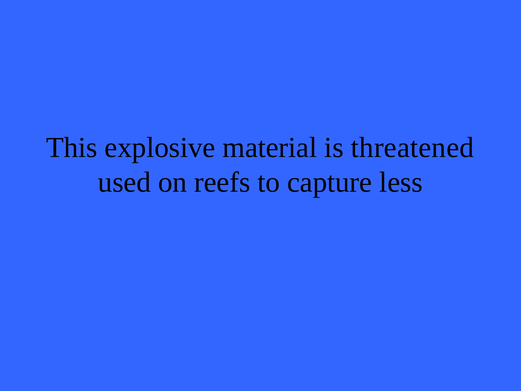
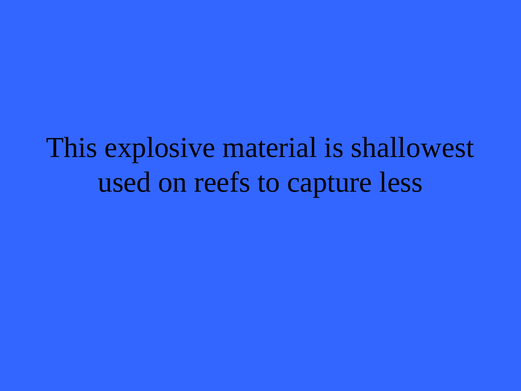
threatened: threatened -> shallowest (413, 147)
